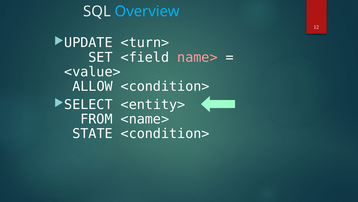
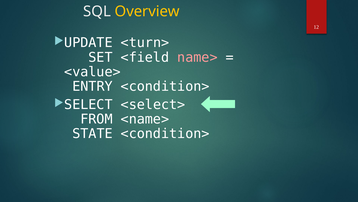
Overview colour: light blue -> yellow (147, 11)
ALLOW: ALLOW -> ENTRY (92, 86)
<entity>: <entity> -> <select> (153, 104)
